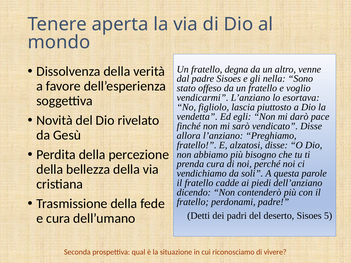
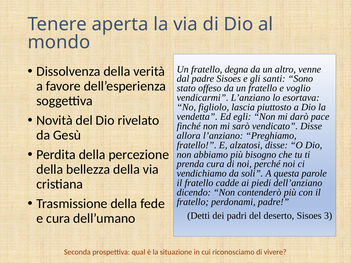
nella: nella -> santi (274, 79)
5: 5 -> 3 (328, 216)
